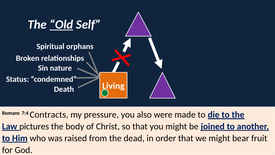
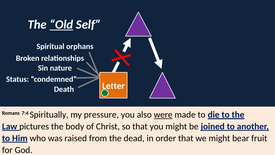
Living: Living -> Letter (113, 86)
Contracts: Contracts -> Spiritually (49, 114)
were underline: none -> present (163, 114)
